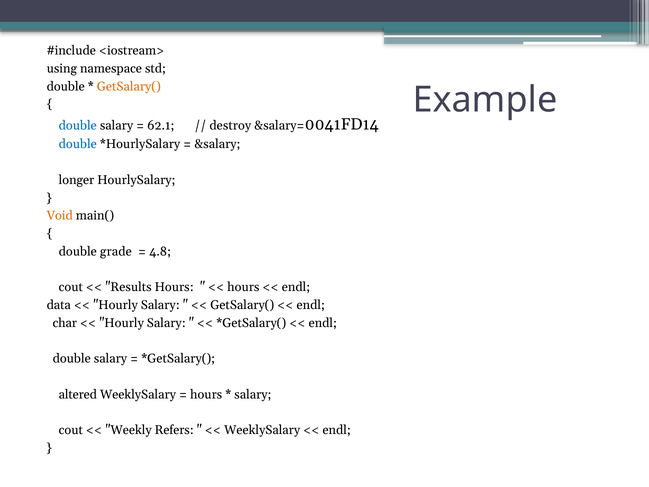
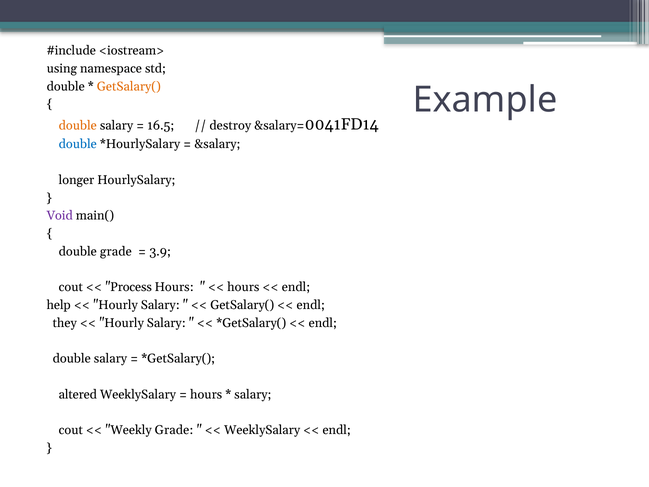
double colour: blue -> orange (78, 126)
62.1: 62.1 -> 16.5 (161, 126)
Void colour: orange -> purple (60, 216)
4.8: 4.8 -> 3.9 (160, 251)
Results: Results -> Process (128, 287)
data: data -> help (59, 305)
char: char -> they (65, 323)
Weekly Refers: Refers -> Grade (174, 430)
